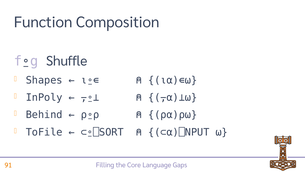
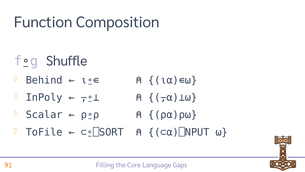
Shapes: Shapes -> Behind (44, 80)
Behind: Behind -> Scalar (44, 115)
